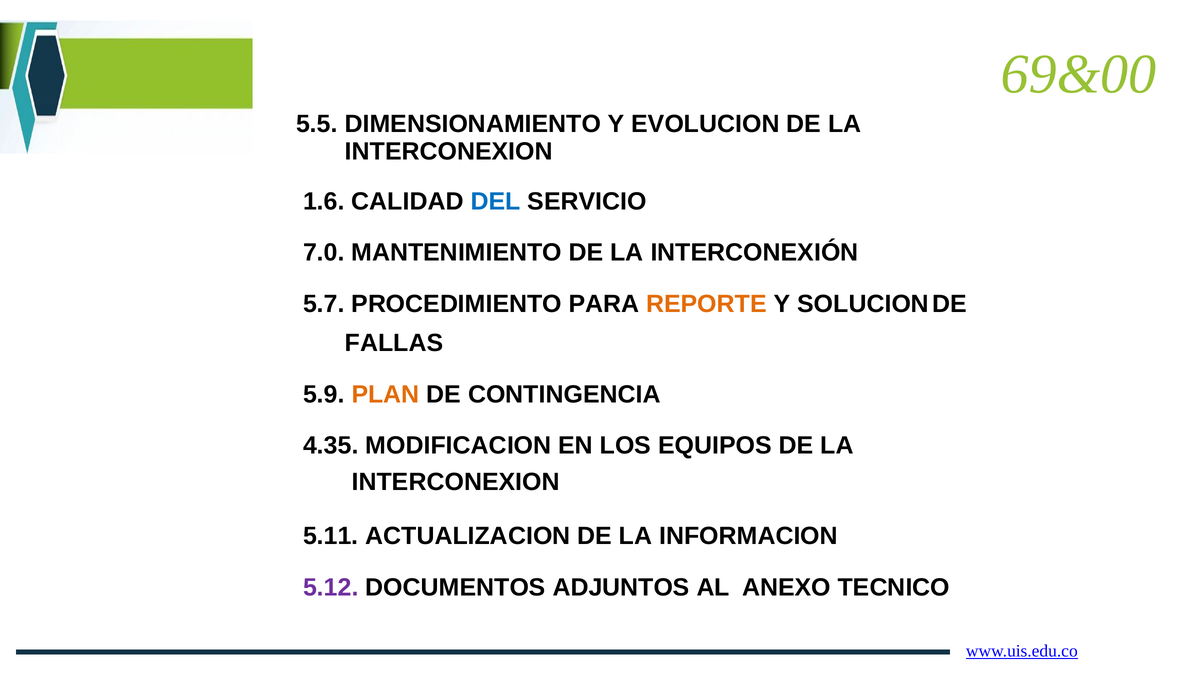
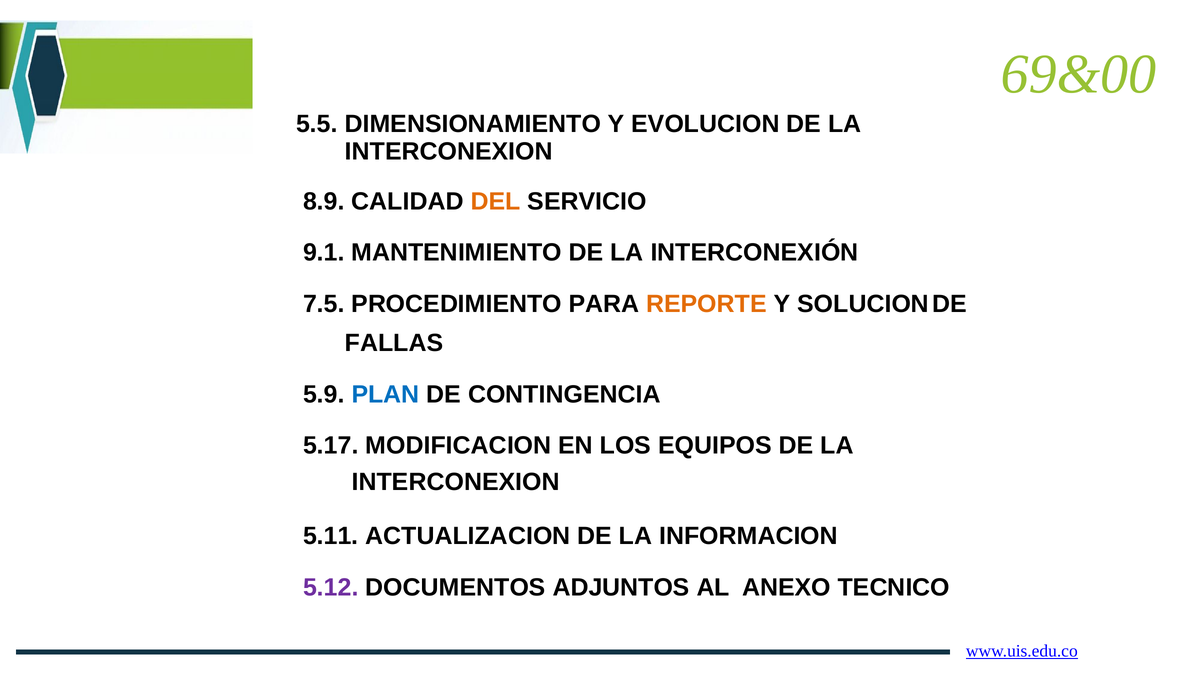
1.6: 1.6 -> 8.9 (324, 201)
DEL colour: blue -> orange (495, 201)
7.0: 7.0 -> 9.1 (324, 253)
5.7: 5.7 -> 7.5 (324, 304)
PLAN colour: orange -> blue (386, 395)
4.35: 4.35 -> 5.17 (331, 446)
